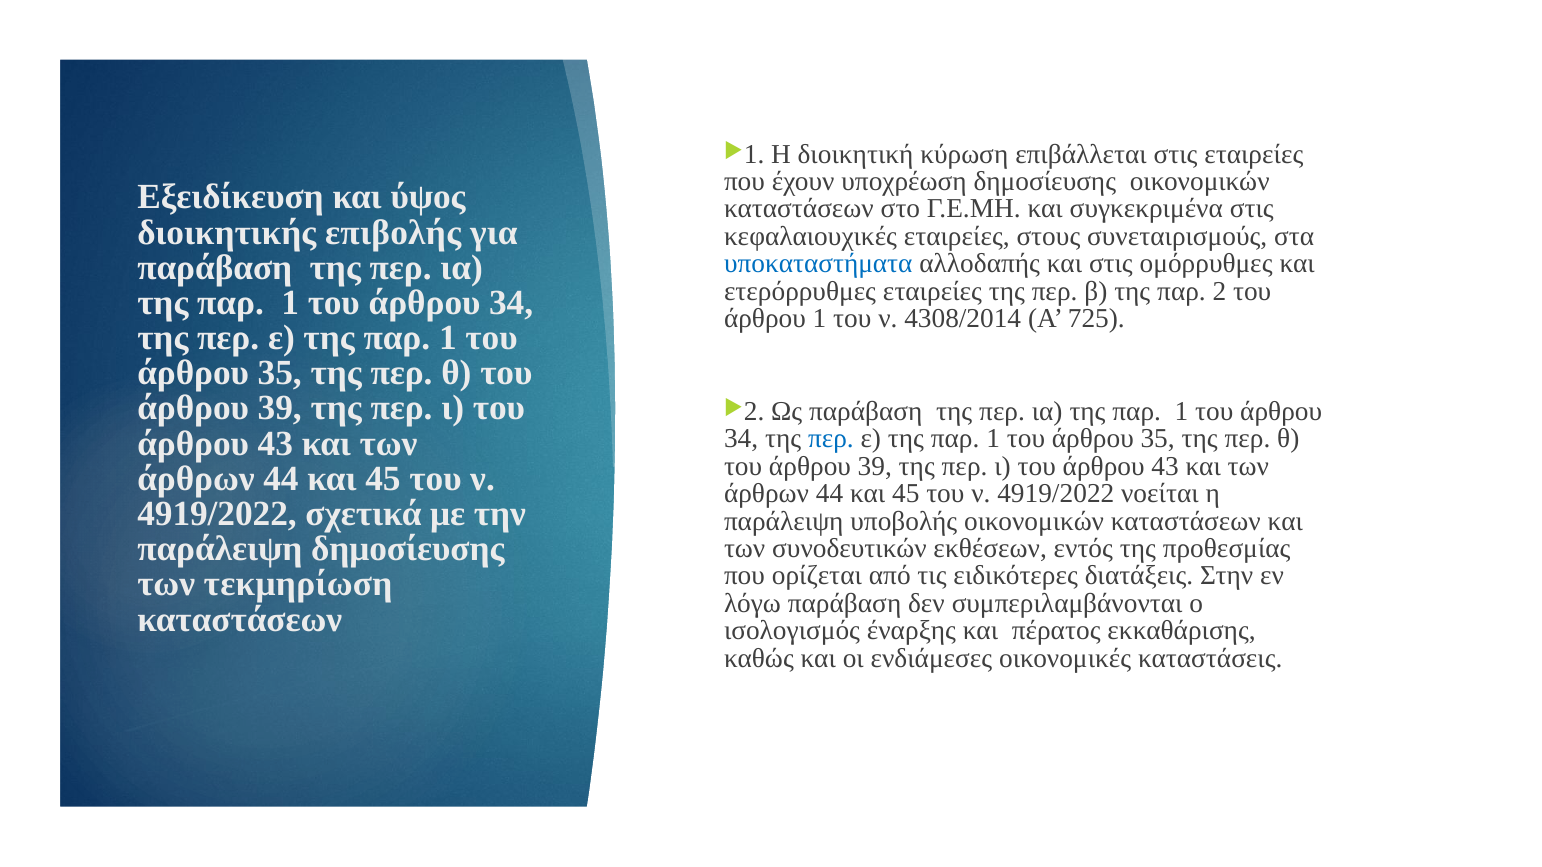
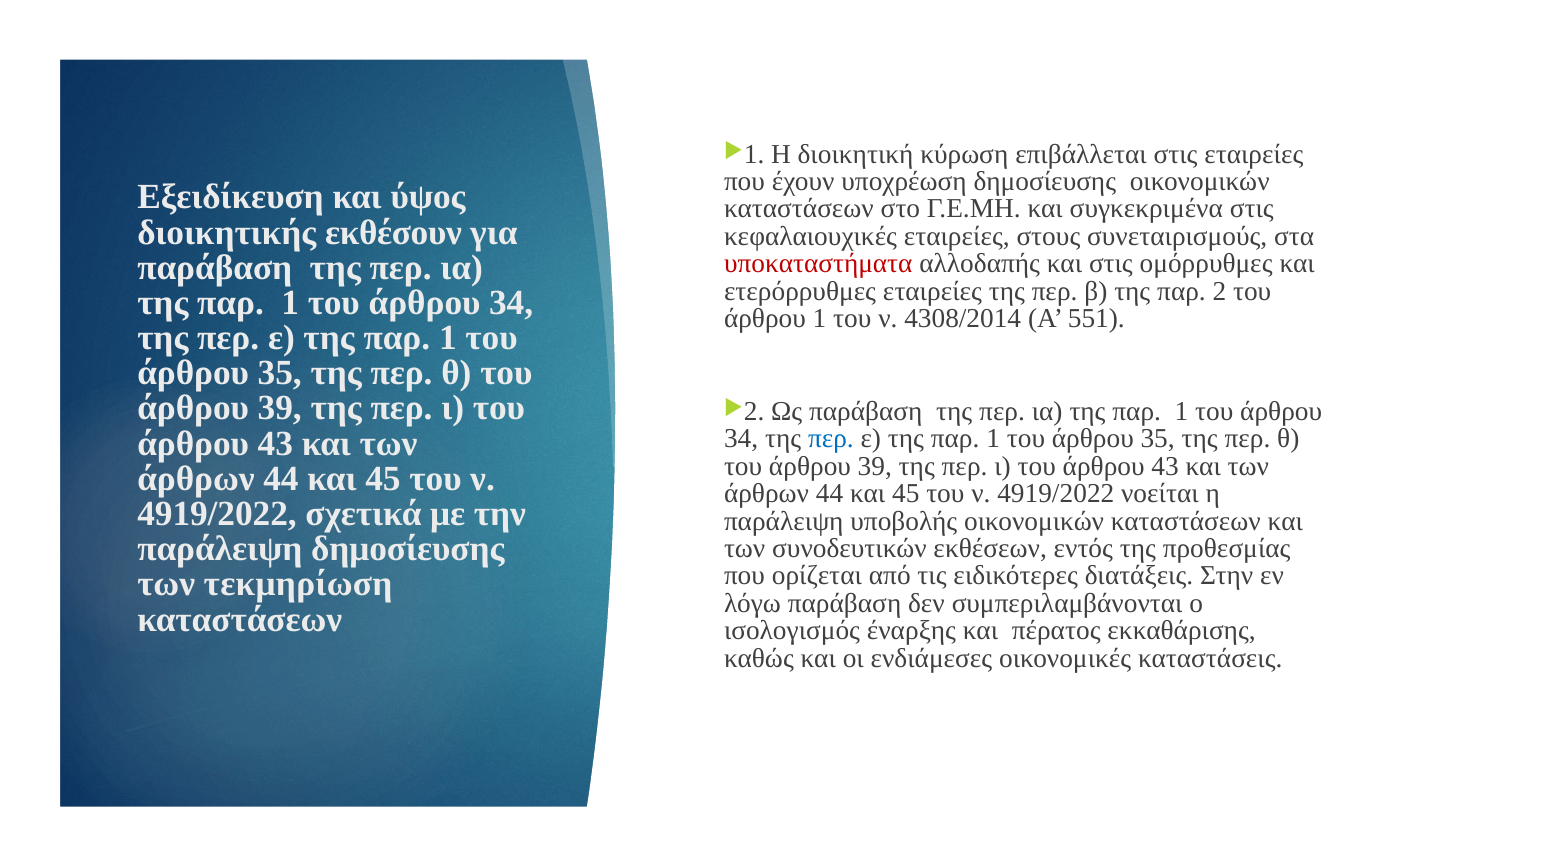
επιβολής: επιβολής -> εκθέσουν (393, 232)
υποκαταστήματα colour: blue -> red (818, 264)
725: 725 -> 551 (1096, 319)
